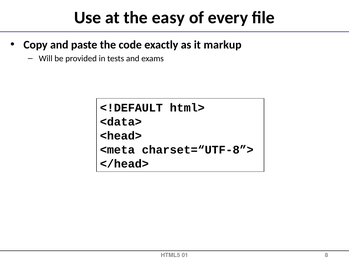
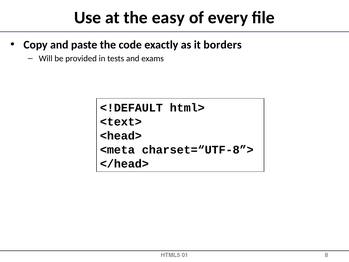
markup: markup -> borders (223, 45)
<data>: <data> -> <text> (121, 122)
